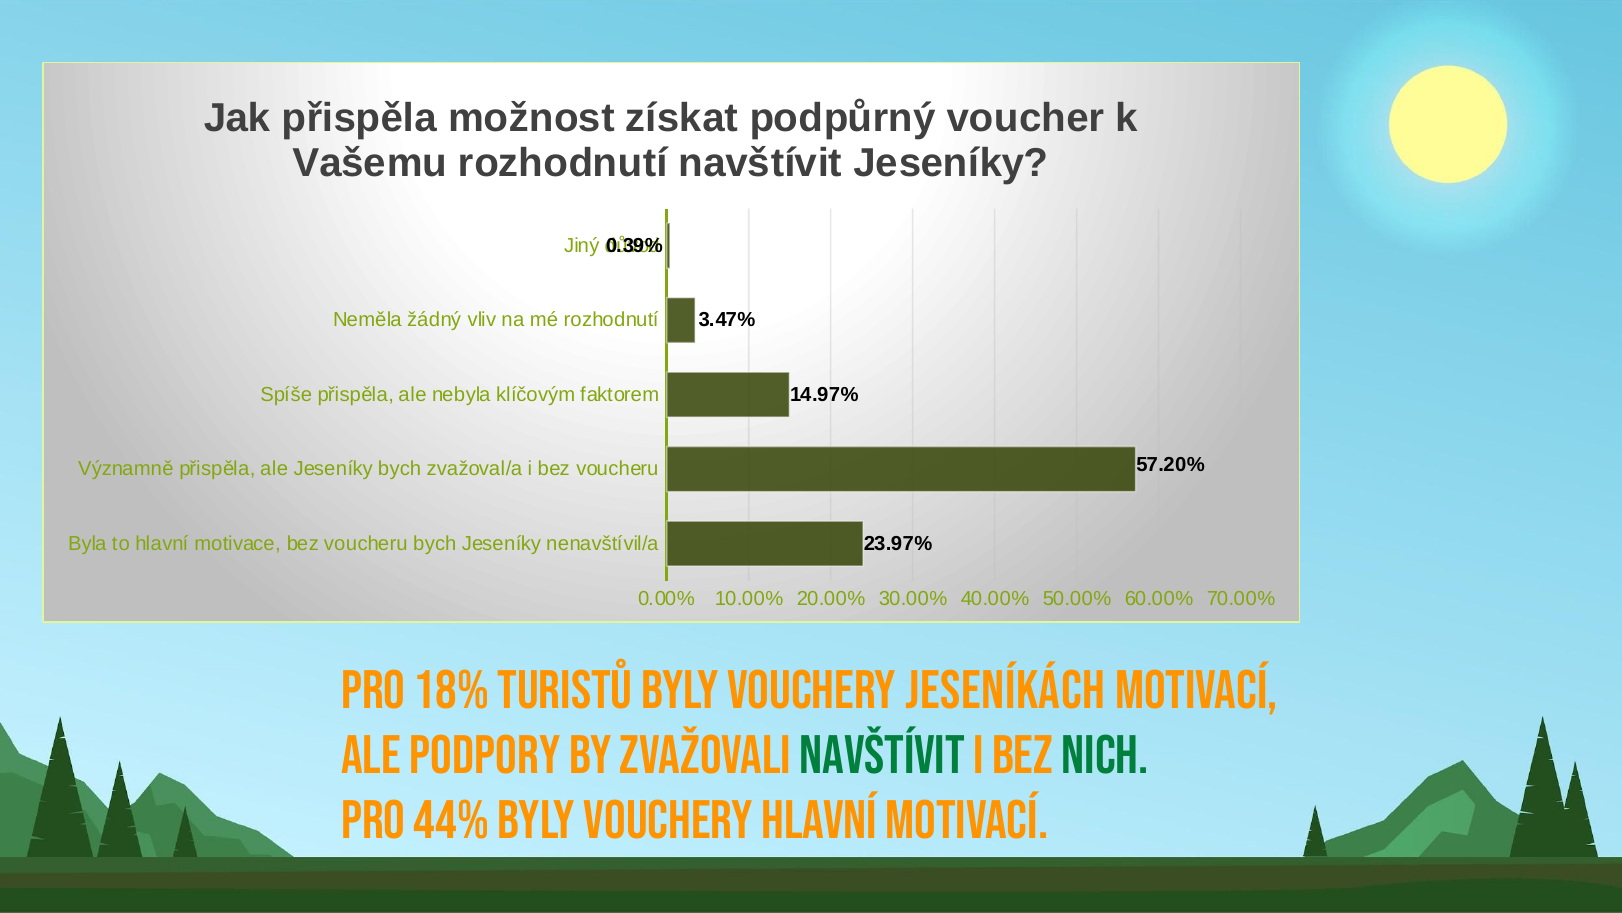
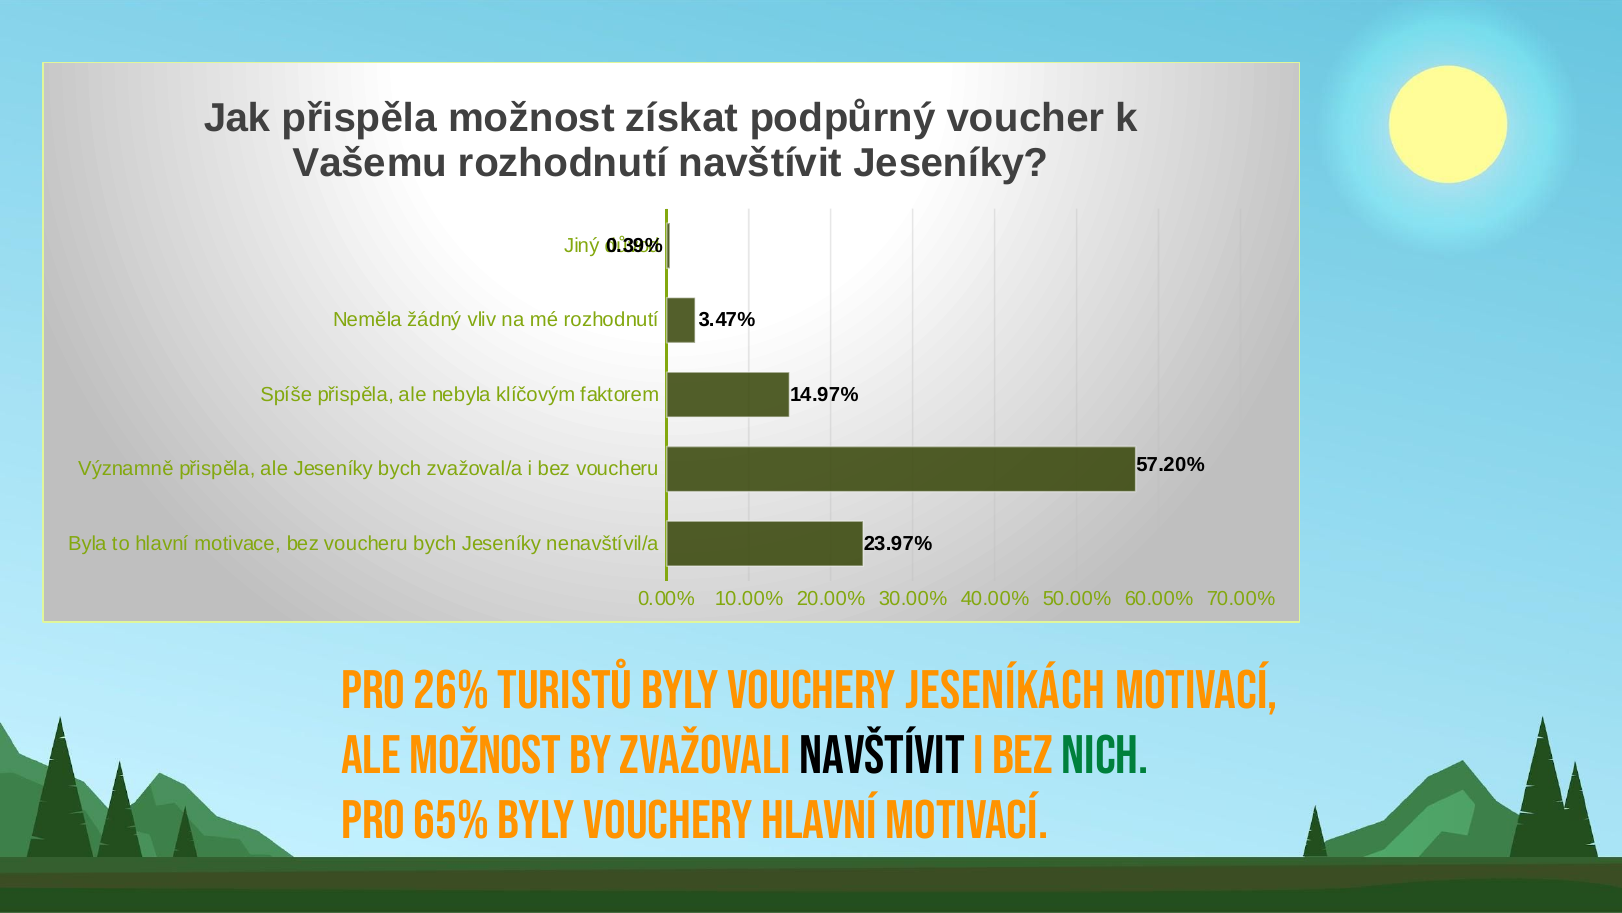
18%: 18% -> 26% (451, 690)
ale podpory: podpory -> možnost (485, 755)
navštívit colour: green -> black (882, 755)
44%: 44% -> 65% (451, 820)
